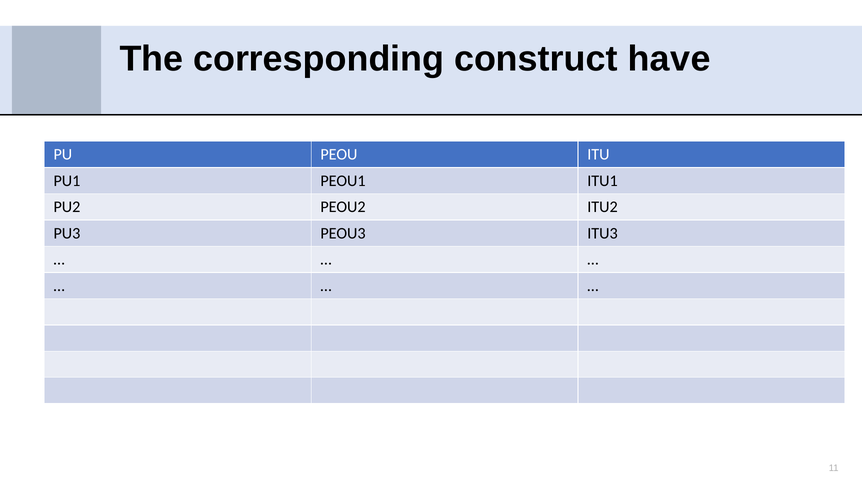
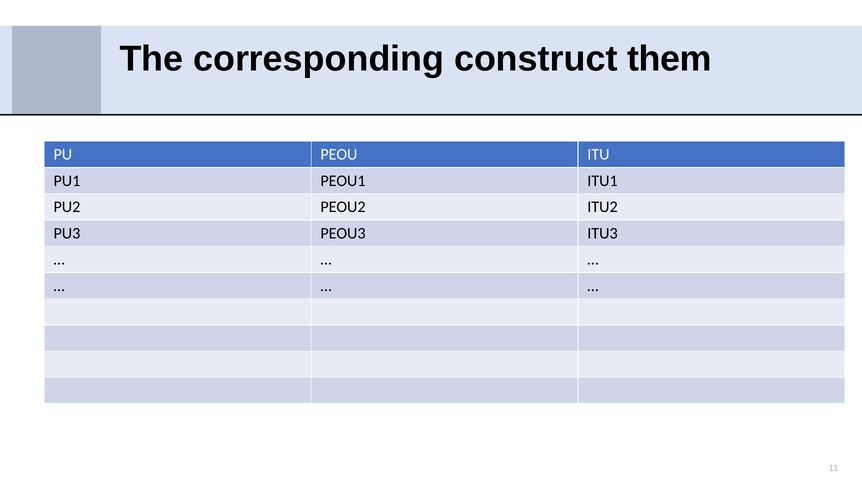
have: have -> them (670, 59)
